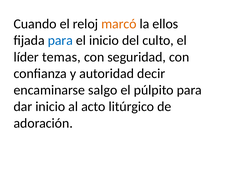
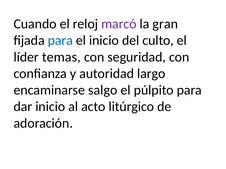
marcó colour: orange -> purple (119, 24)
ellos: ellos -> gran (165, 24)
decir: decir -> largo (151, 74)
